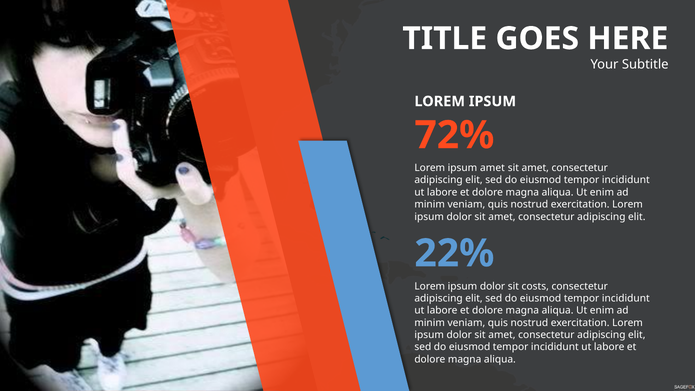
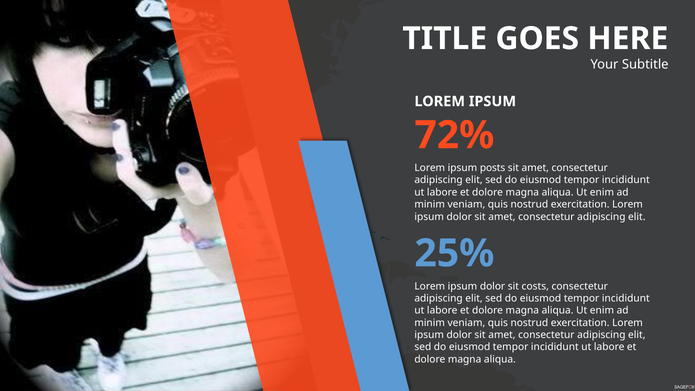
ipsum amet: amet -> posts (493, 168)
22%: 22% -> 25% (454, 253)
